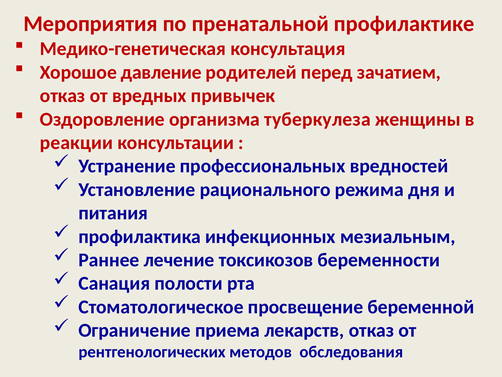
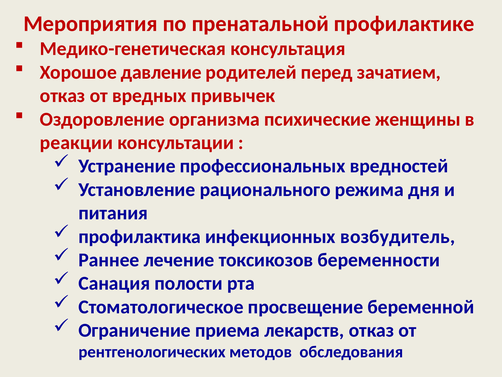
туберкулеза: туберкулеза -> психические (318, 119)
мезиальным: мезиальным -> возбудитель (398, 236)
